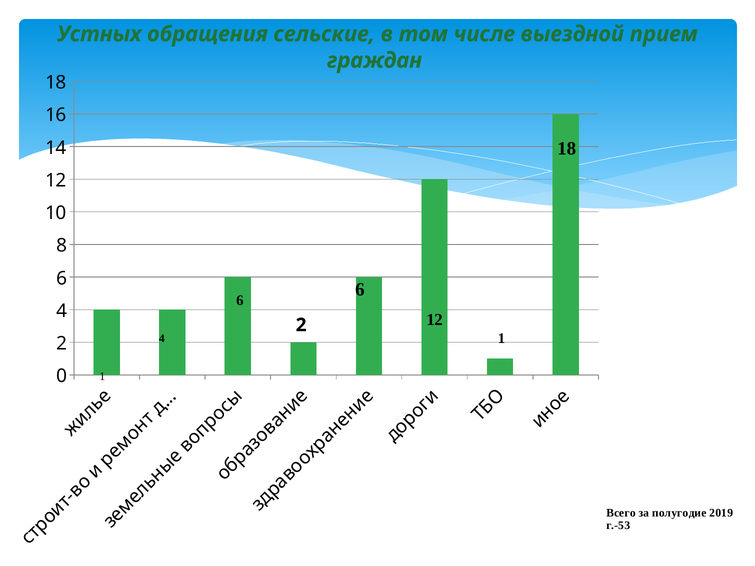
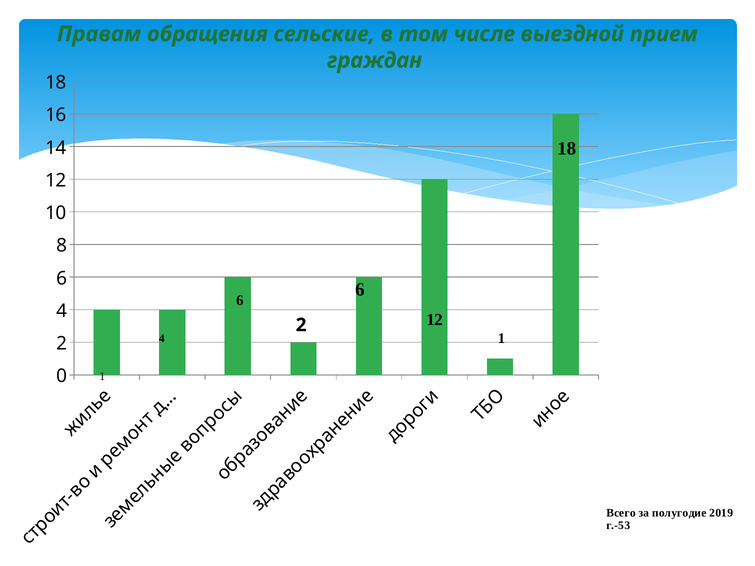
Устных: Устных -> Правам (99, 34)
